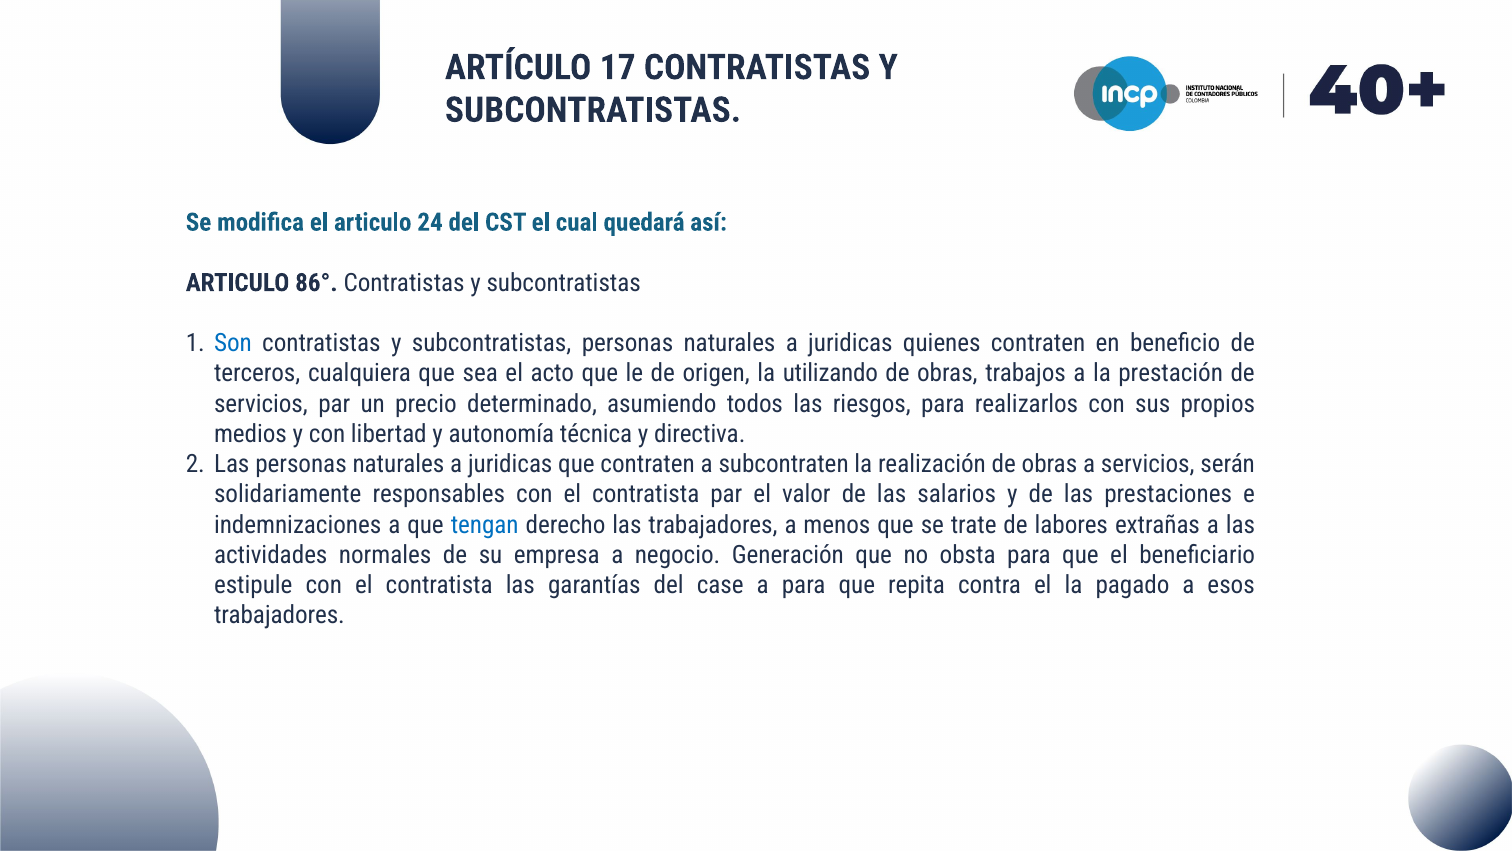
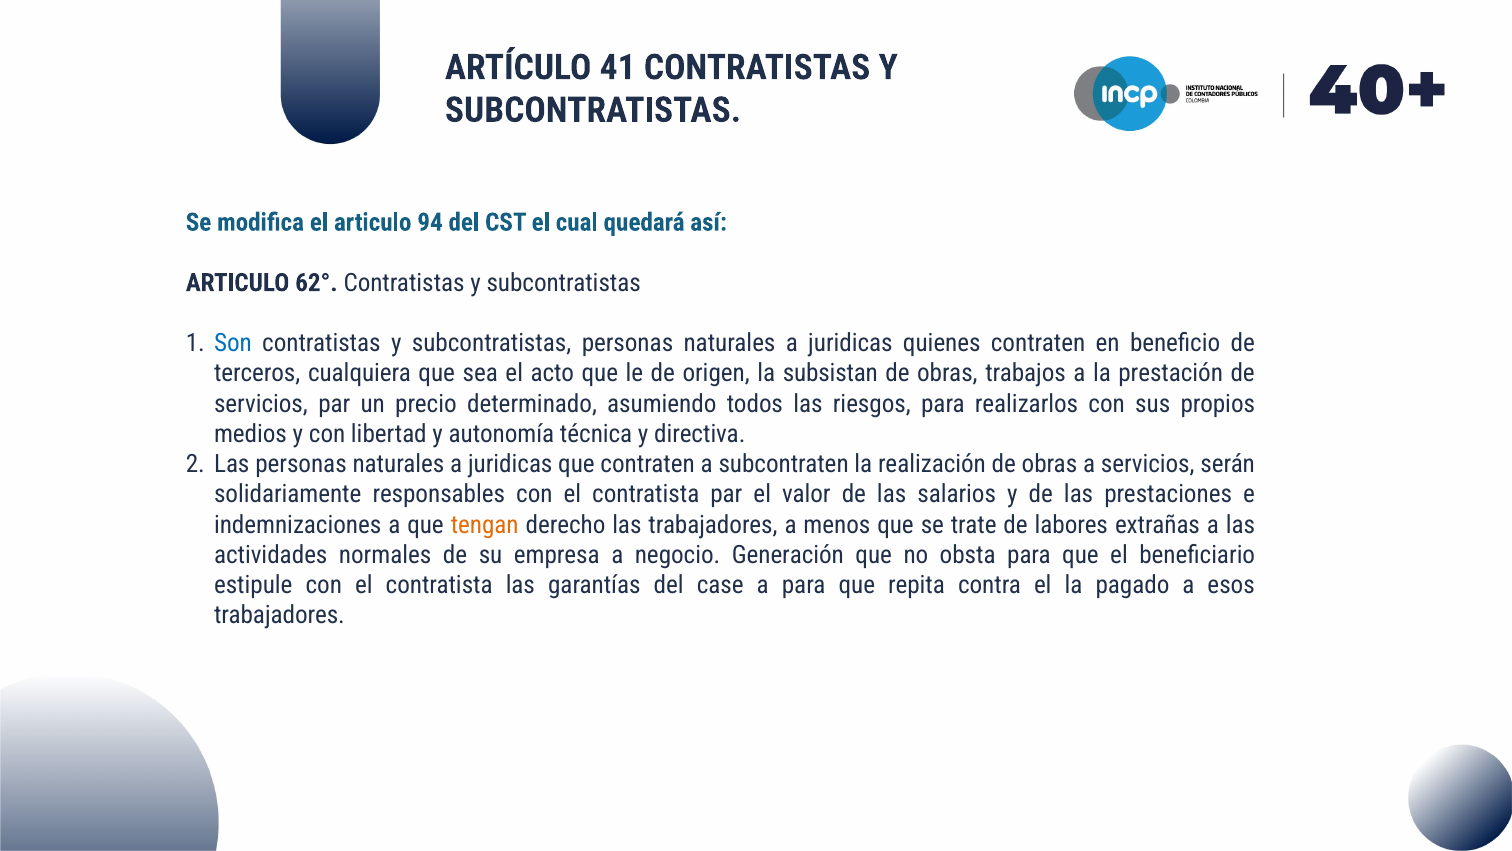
17: 17 -> 41 (618, 67)
24: 24 -> 94 (430, 222)
86°: 86° -> 62° (316, 283)
utilizando: utilizando -> subsistan (830, 373)
tengan colour: blue -> orange (485, 524)
